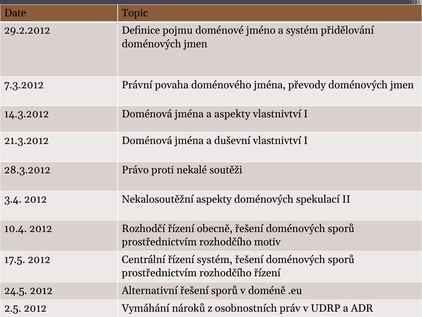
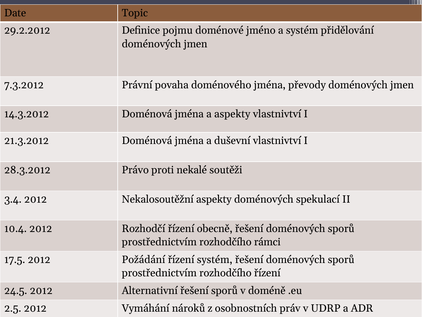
motiv: motiv -> rámci (267, 242)
Centrální: Centrální -> Požádání (144, 259)
